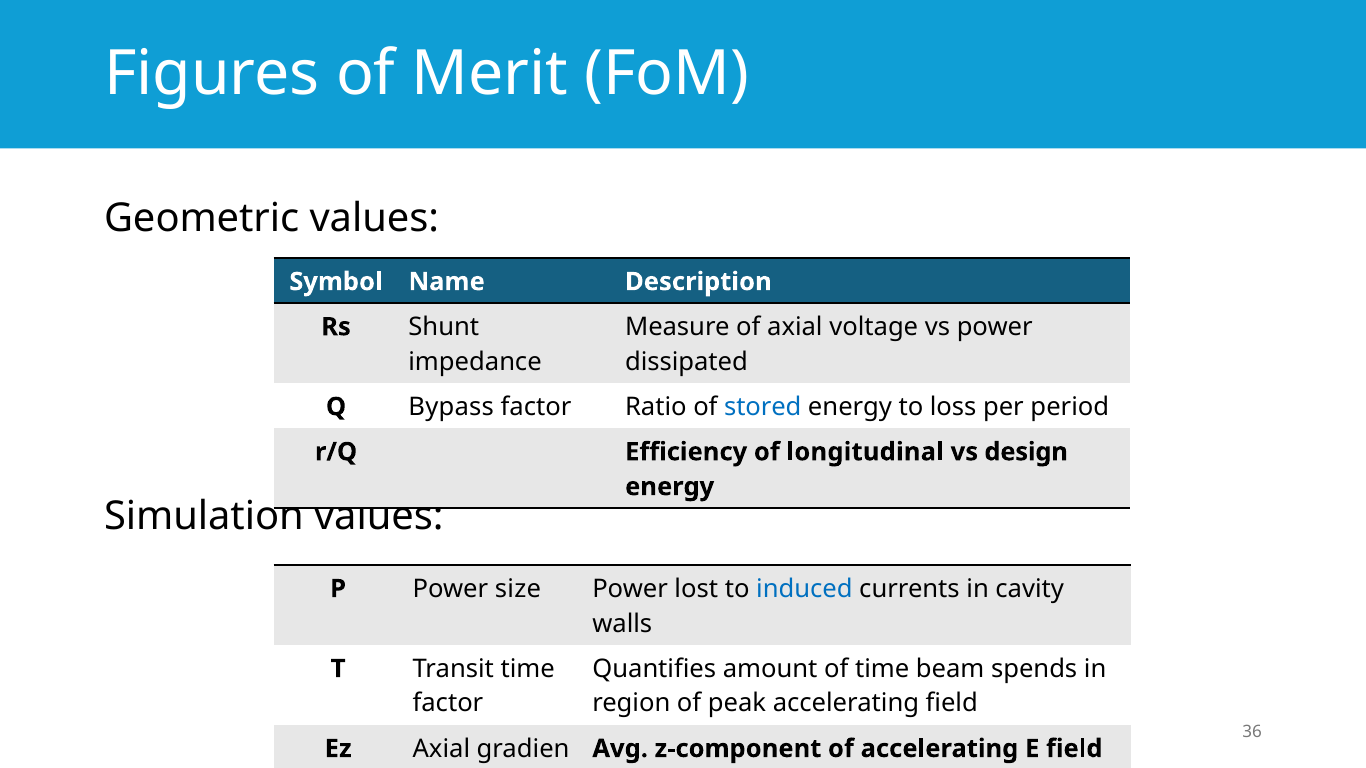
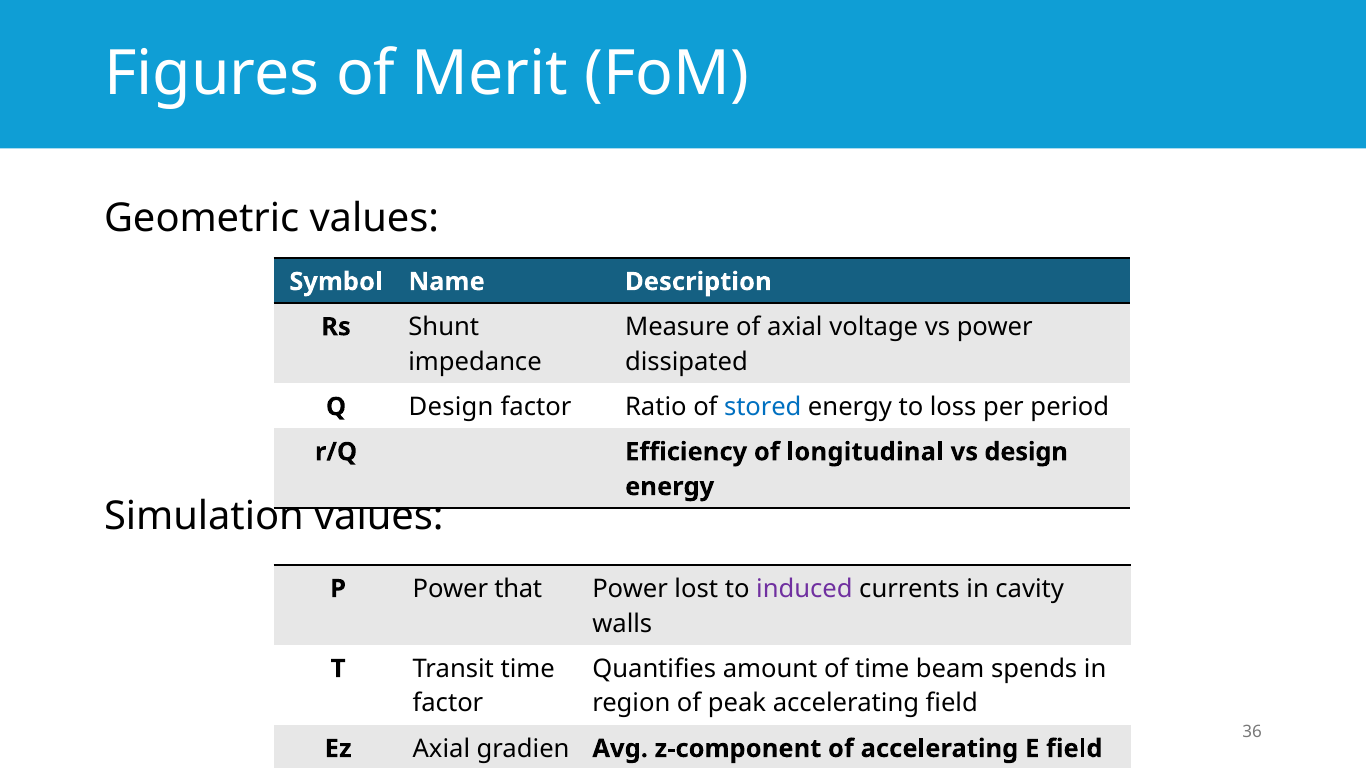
Q Bypass: Bypass -> Design (451, 407)
size: size -> that (518, 589)
induced colour: blue -> purple (804, 589)
